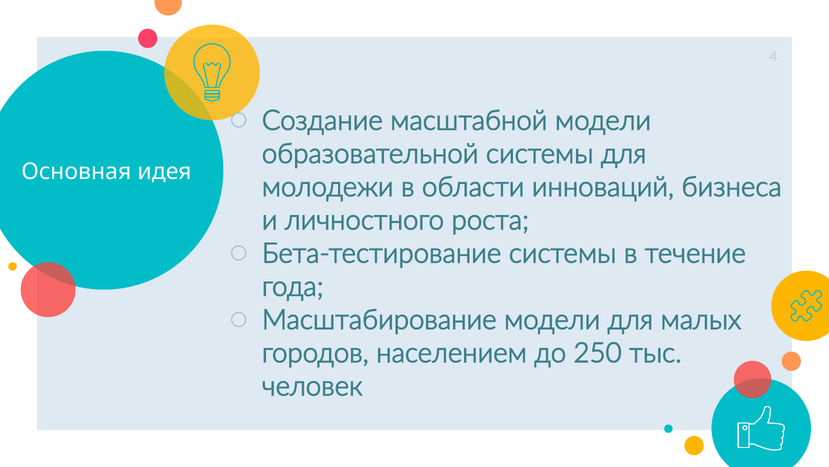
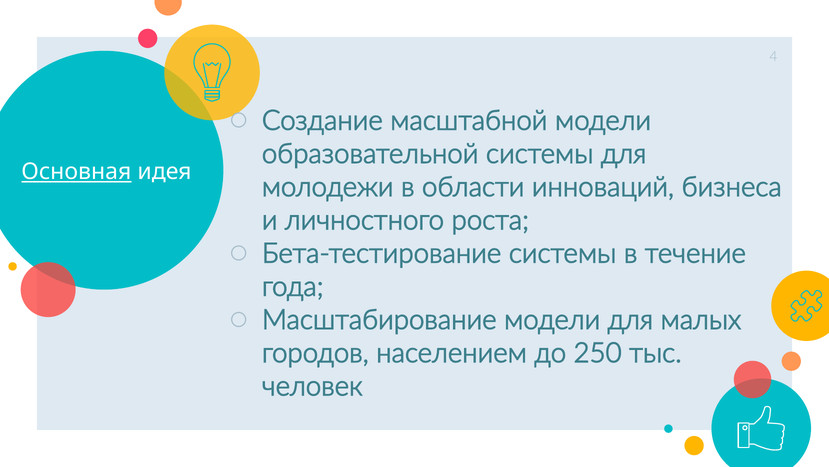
Основная underline: none -> present (76, 172)
